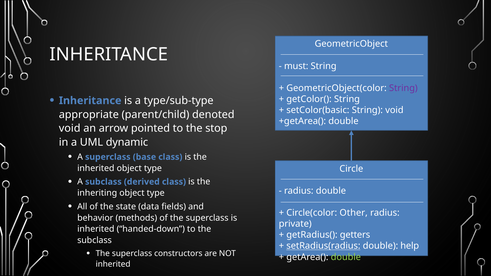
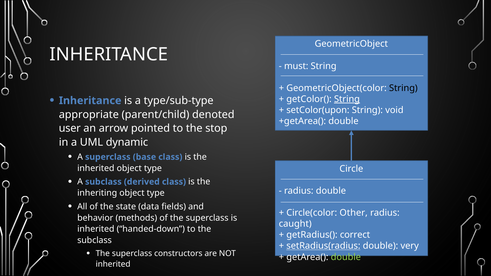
String colour: purple -> black (403, 88)
String underline: none -> present (347, 99)
setColor(basic: setColor(basic -> setColor(upon (318, 110)
void: void -> user (70, 129)
private: private -> caught (295, 224)
getters: getters -> correct (355, 235)
help: help -> very (410, 246)
